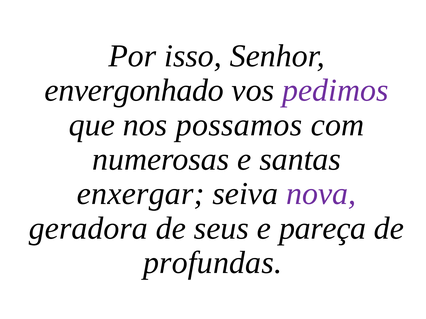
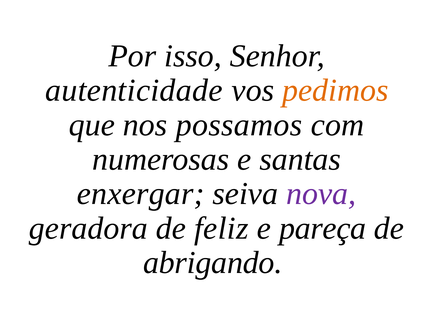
envergonhado: envergonhado -> autenticidade (134, 91)
pedimos colour: purple -> orange (335, 91)
seus: seus -> feliz (221, 229)
profundas: profundas -> abrigando (213, 263)
